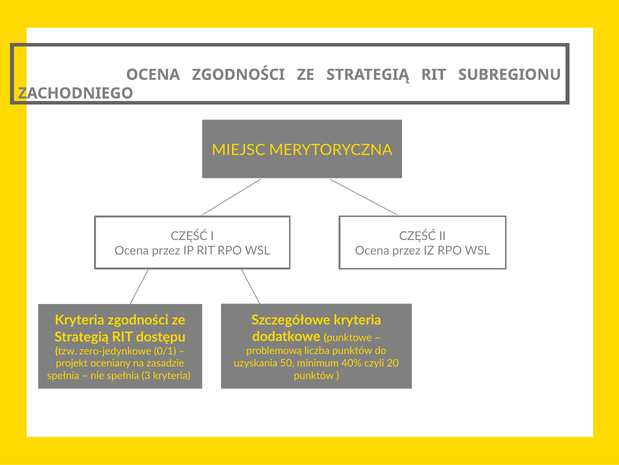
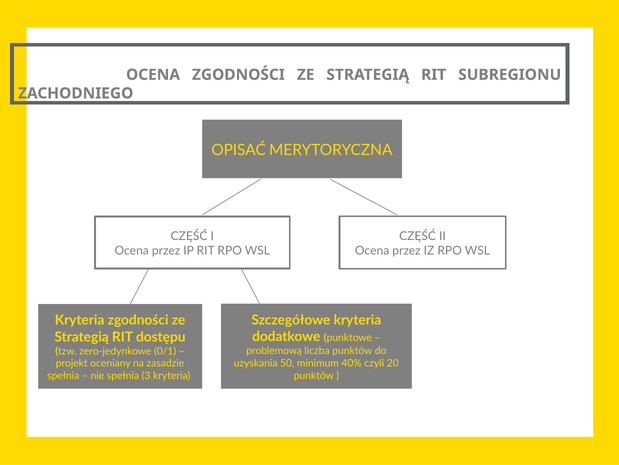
MIEJSC: MIEJSC -> OPISAĆ (239, 150)
